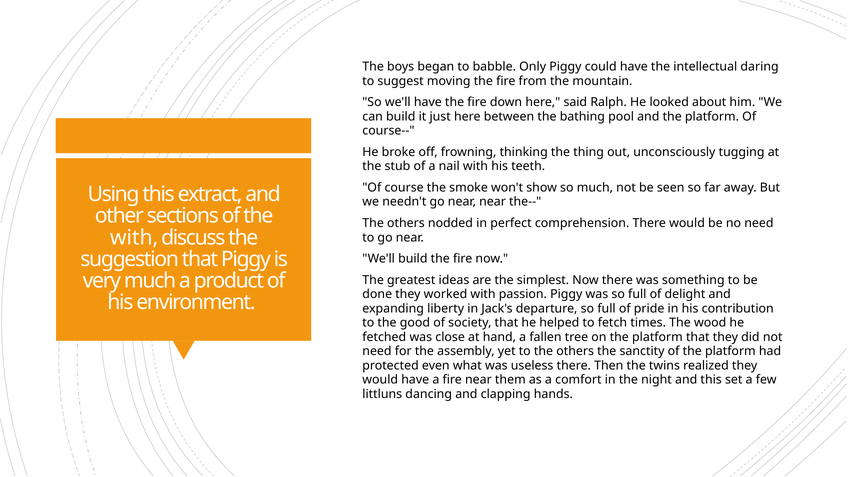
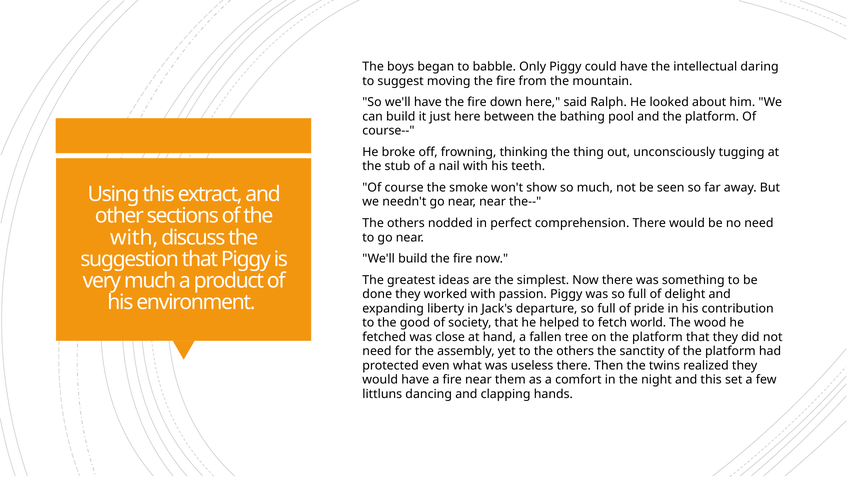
times: times -> world (648, 323)
